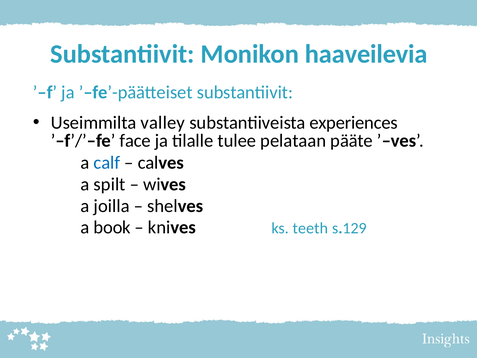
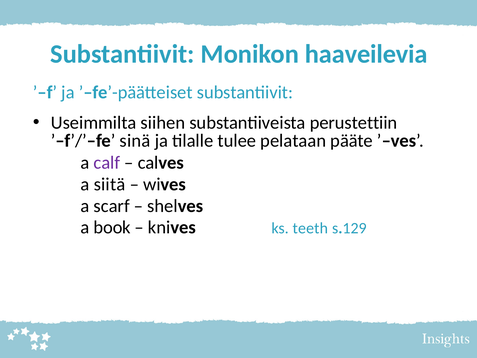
valley: valley -> siihen (163, 123)
experiences: experiences -> perustettiin (354, 123)
face: face -> sinä (135, 140)
calf colour: blue -> purple (107, 163)
spilt: spilt -> siitä (109, 184)
joilla: joilla -> scarf (112, 206)
